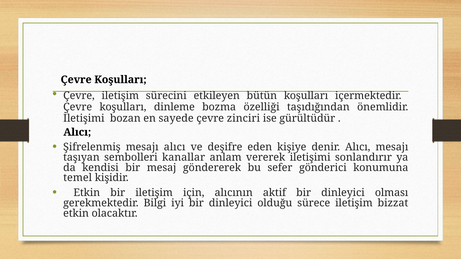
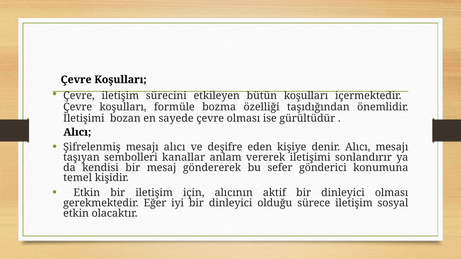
dinleme: dinleme -> formüle (174, 107)
çevre zinciri: zinciri -> olması (243, 119)
Bilgi: Bilgi -> Eğer (155, 203)
bizzat: bizzat -> sosyal (393, 203)
